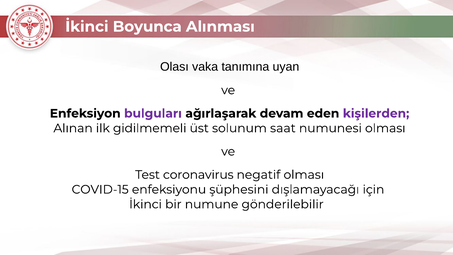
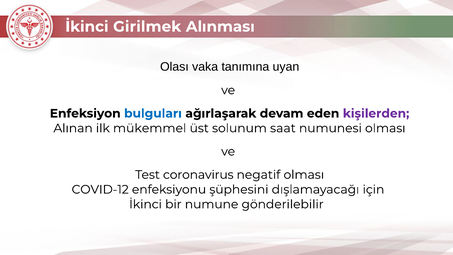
Boyunca: Boyunca -> Girilmek (147, 27)
bulguları colour: purple -> blue (153, 113)
gidilmemeli: gidilmemeli -> mükemmel (150, 128)
COVID-15: COVID-15 -> COVID-12 (100, 189)
